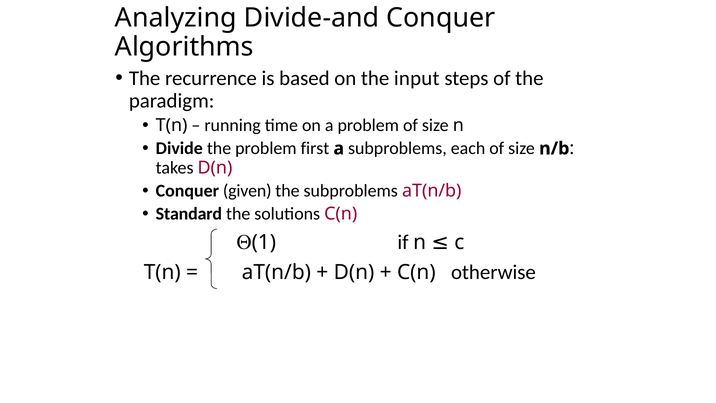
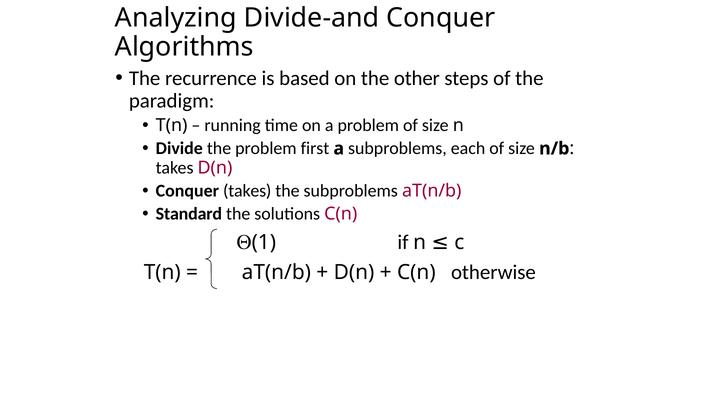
input: input -> other (417, 78)
Conquer given: given -> takes (247, 191)
